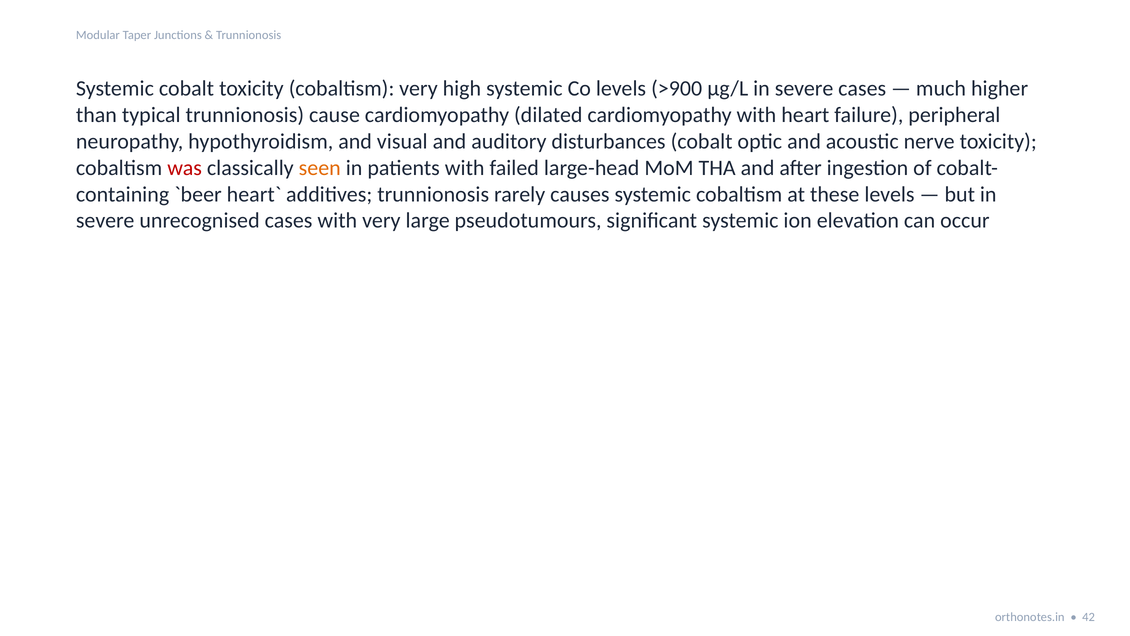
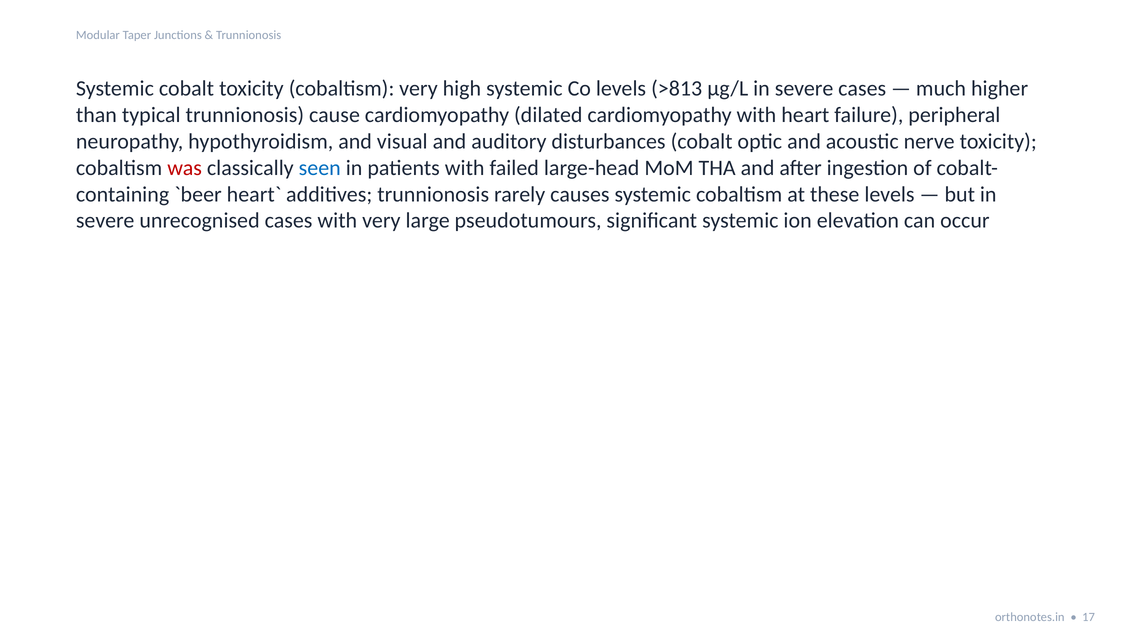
>900: >900 -> >813 (677, 89)
seen colour: orange -> blue (320, 168)
42: 42 -> 17 (1089, 617)
